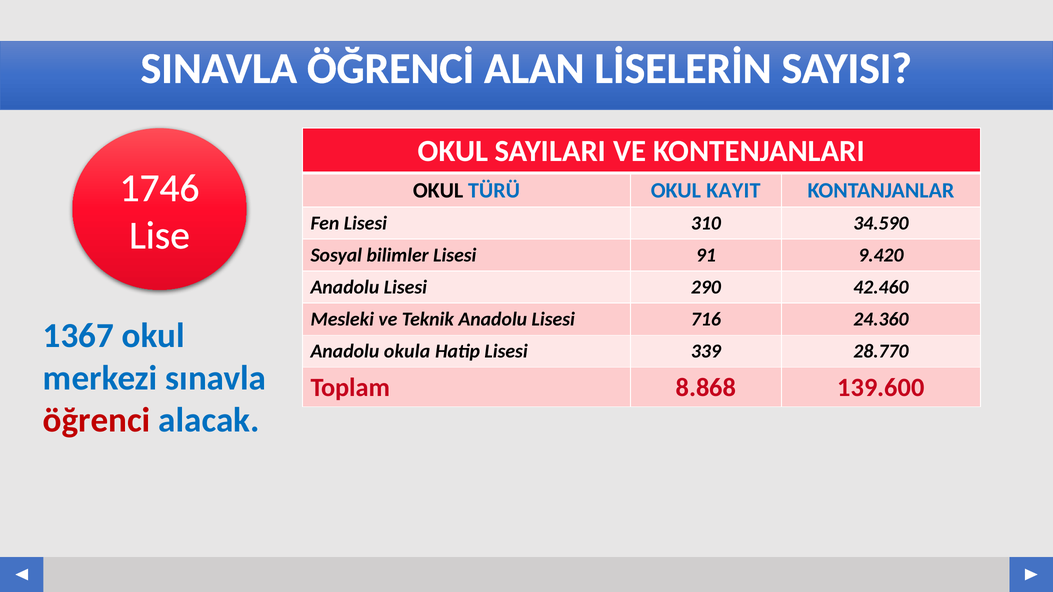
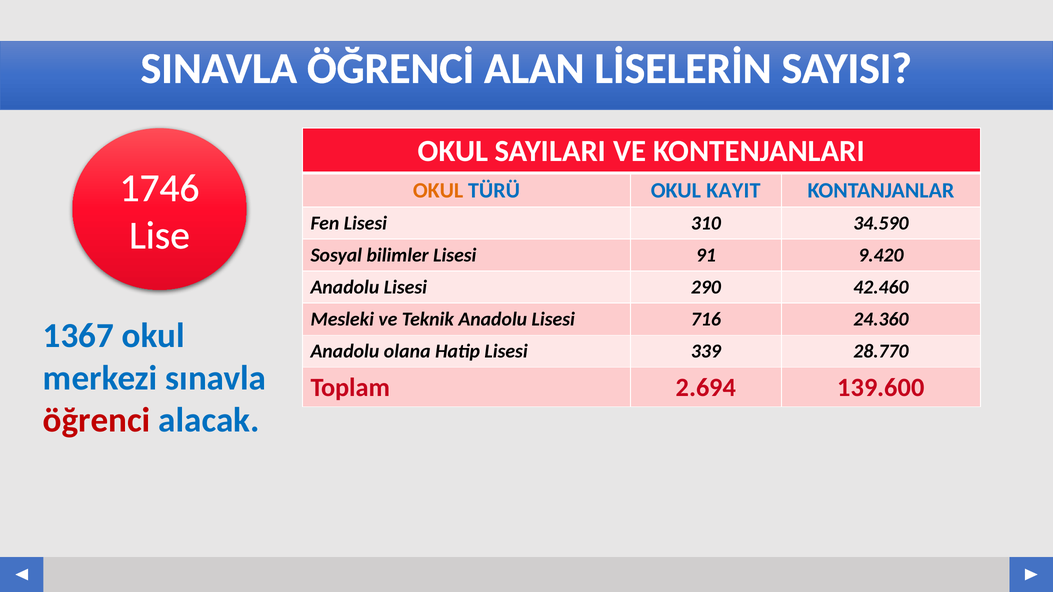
OKUL colour: black -> orange (438, 191)
okula: okula -> olana (407, 352)
8.868: 8.868 -> 2.694 (706, 388)
